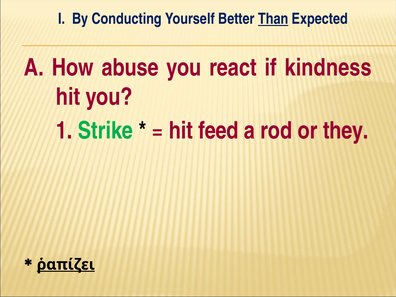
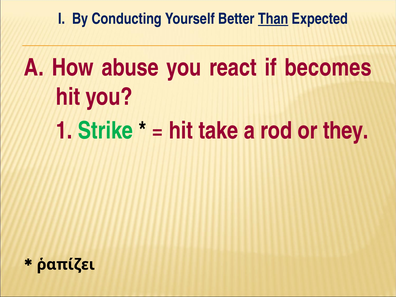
kindness: kindness -> becomes (328, 68)
feed: feed -> take (218, 131)
ῥαπίζει underline: present -> none (66, 265)
